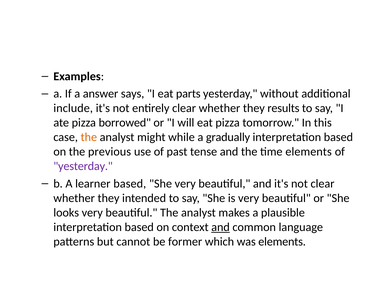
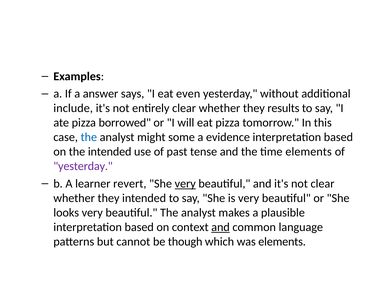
parts: parts -> even (188, 94)
the colour: orange -> blue (89, 137)
while: while -> some (182, 137)
gradually: gradually -> evidence (228, 137)
the previous: previous -> intended (110, 151)
learner based: based -> revert (130, 183)
very underline: none -> present (185, 183)
former: former -> though (185, 241)
